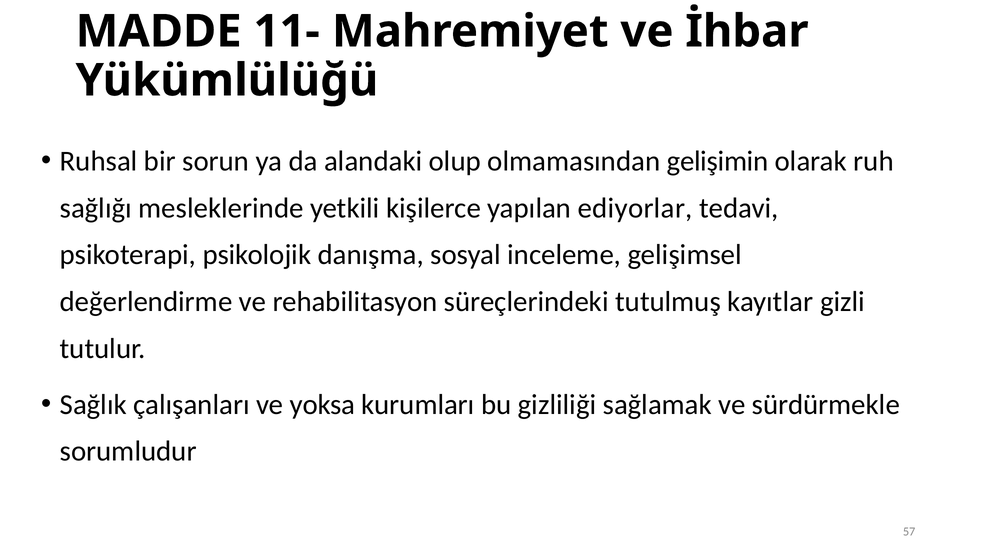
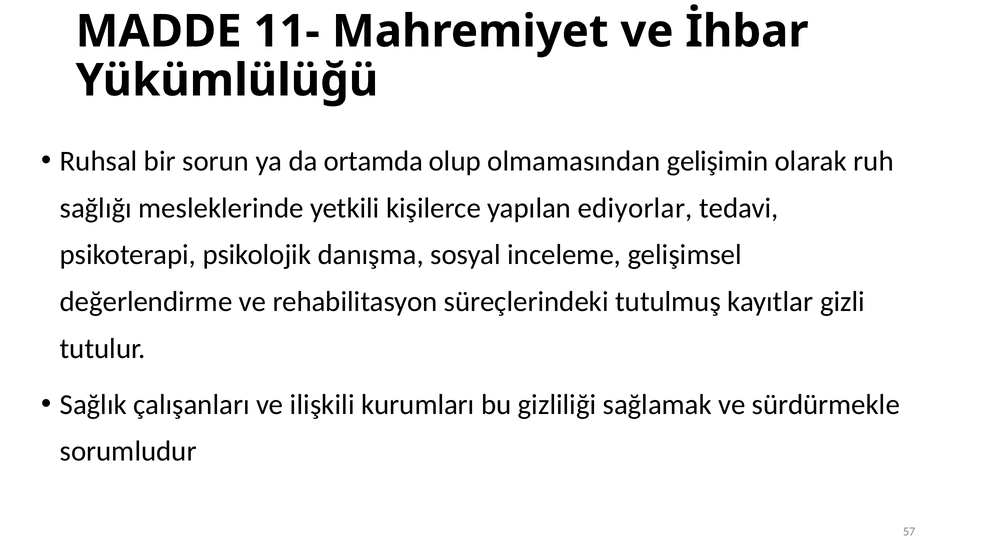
alandaki: alandaki -> ortamda (373, 161)
yoksa: yoksa -> ilişkili (322, 405)
